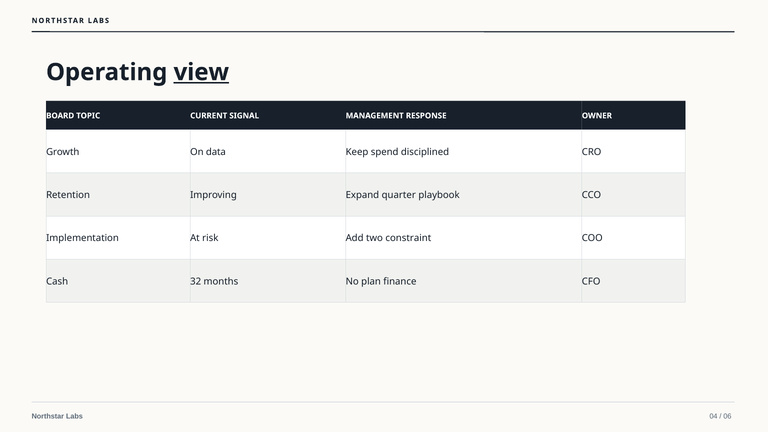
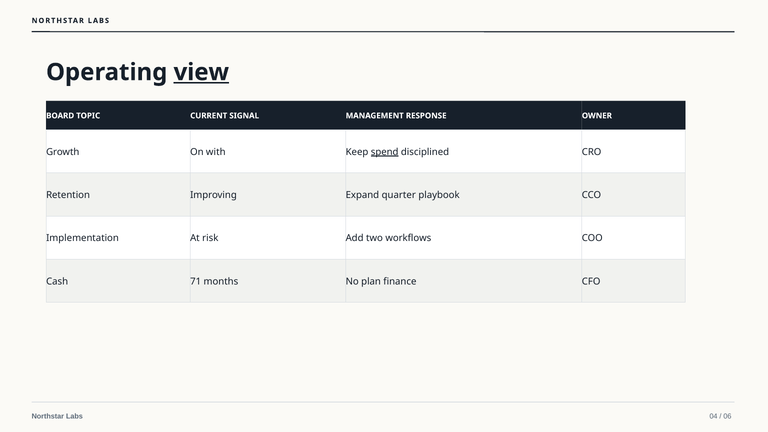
data: data -> with (216, 152)
spend underline: none -> present (385, 152)
constraint: constraint -> workflows (408, 238)
32: 32 -> 71 (196, 281)
